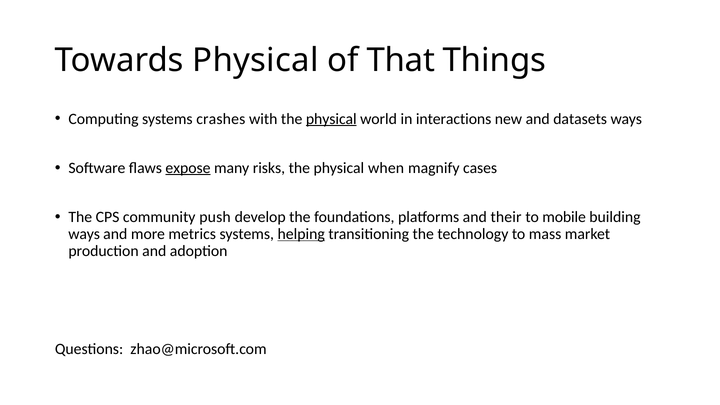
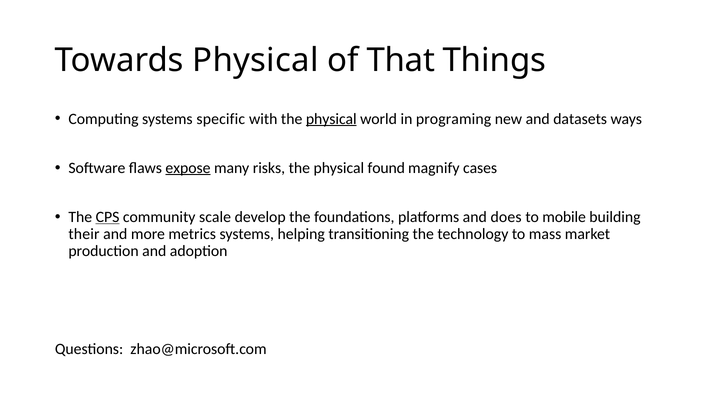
crashes: crashes -> specific (221, 119)
interactions: interactions -> programing (454, 119)
when: when -> found (386, 168)
CPS underline: none -> present (108, 217)
push: push -> scale (215, 217)
their: their -> does (506, 217)
ways: ways -> their (84, 234)
helping underline: present -> none (301, 234)
